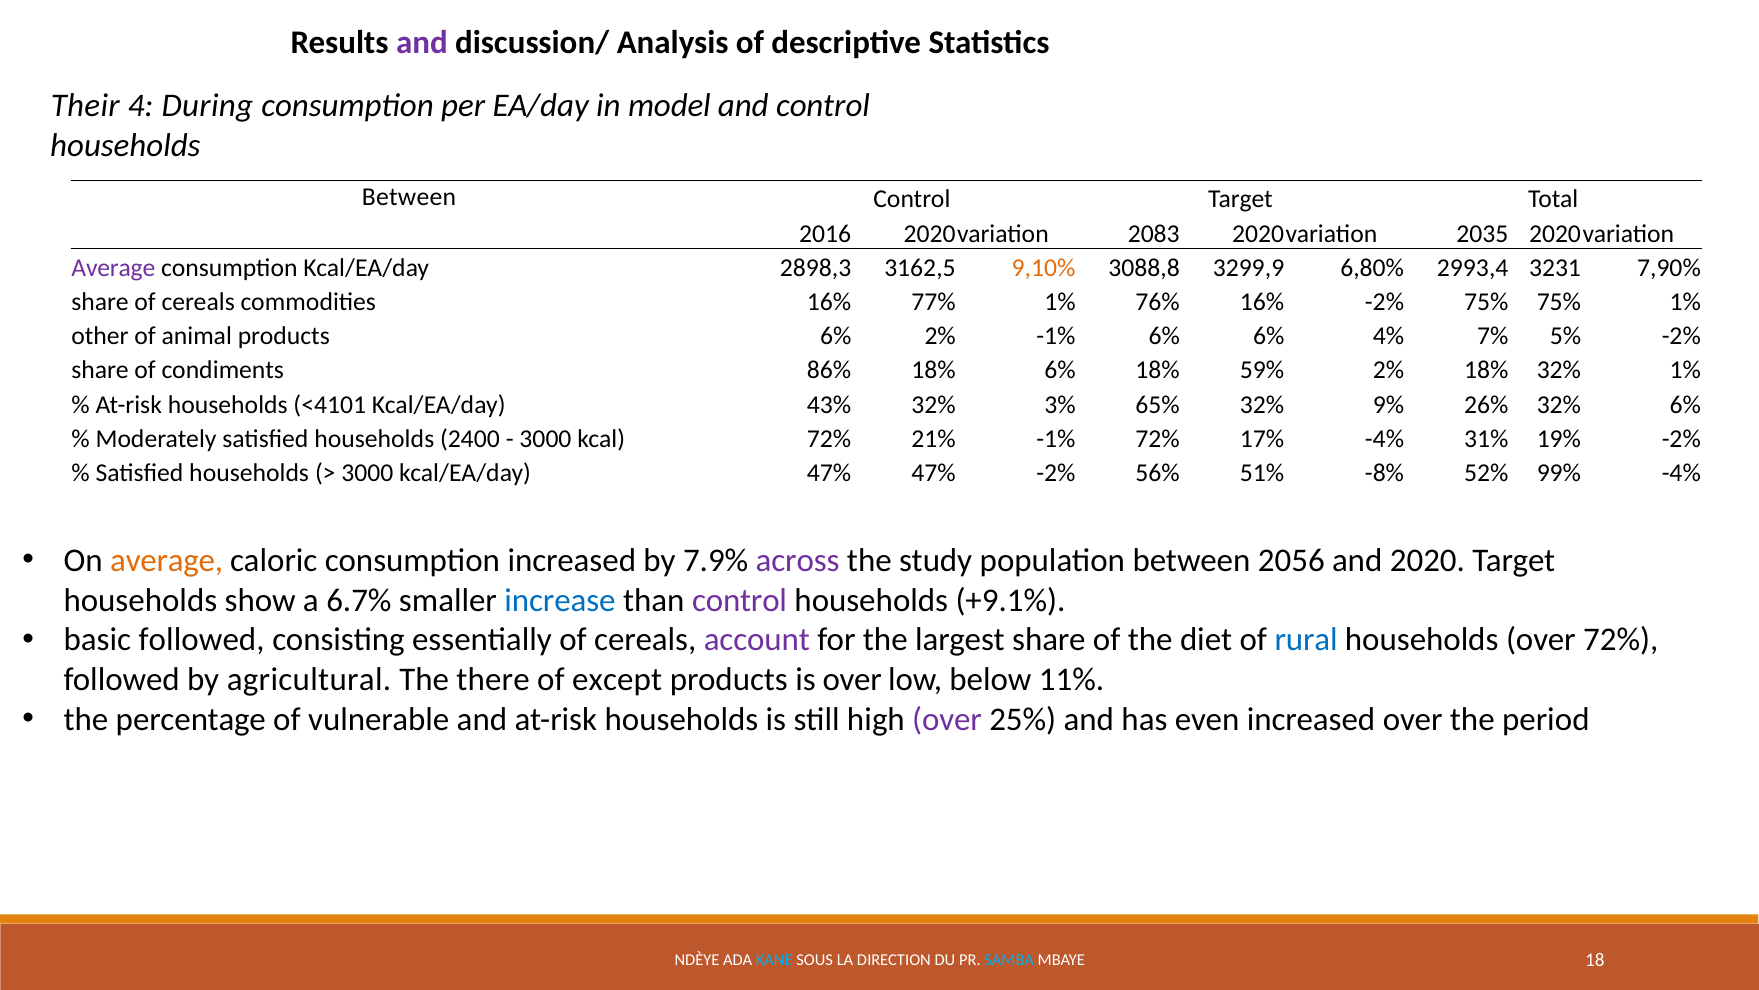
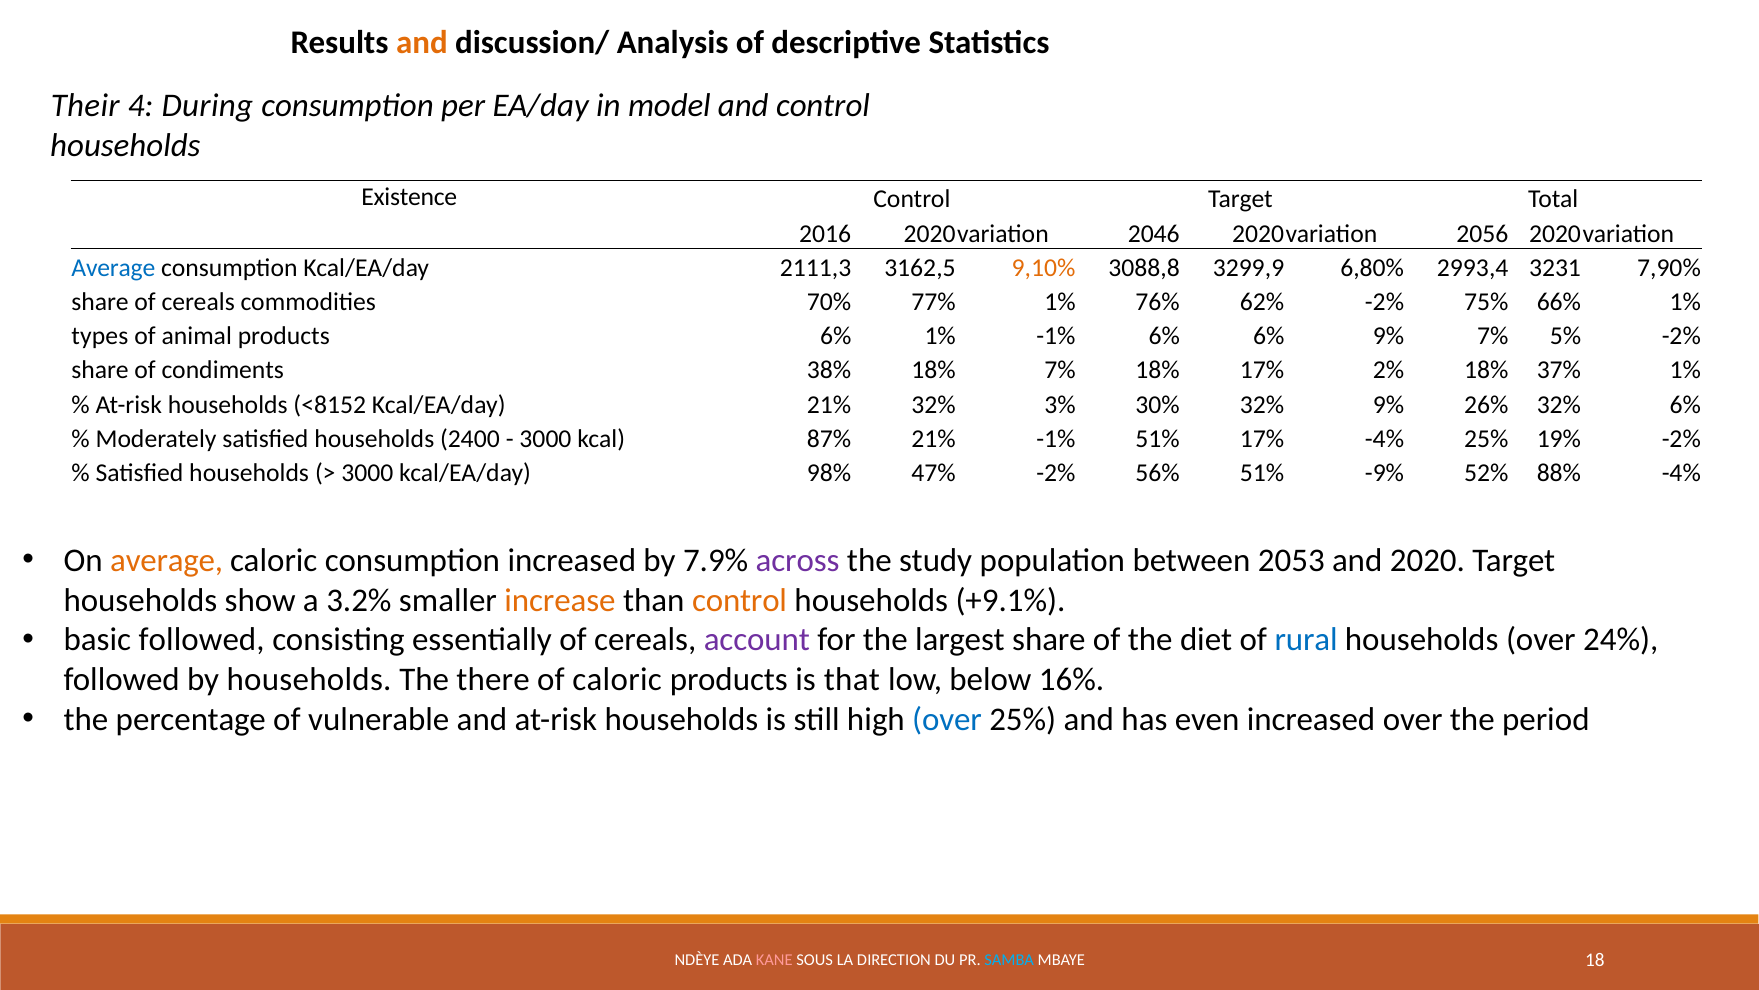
and colour: purple -> orange (422, 42)
Between: Between -> Existence (409, 197)
2083: 2083 -> 2046 (1154, 233)
2035: 2035 -> 2056 (1482, 233)
Average colour: purple -> blue (113, 268)
2898,3: 2898,3 -> 2111,3 (816, 268)
commodities 16%: 16% -> 70% (829, 302)
76% 16%: 16% -> 62% (1262, 302)
75% 75%: 75% -> 66% (1559, 302)
other: other -> types (100, 336)
6% 2%: 2% -> 1% (940, 336)
6% 4%: 4% -> 9% (1388, 336)
86%: 86% -> 38% (829, 370)
18% 6%: 6% -> 7% (1060, 370)
18% 59%: 59% -> 17% (1262, 370)
18% 32%: 32% -> 37% (1559, 370)
<4101: <4101 -> <8152 (330, 404)
Kcal/EA/day 43%: 43% -> 21% (829, 404)
65%: 65% -> 30% (1158, 404)
kcal 72%: 72% -> 87% (829, 439)
-1% 72%: 72% -> 51% (1158, 439)
-4% 31%: 31% -> 25% (1486, 439)
kcal/EA/day 47%: 47% -> 98% (829, 473)
-8%: -8% -> -9% (1384, 473)
99%: 99% -> 88% (1559, 473)
2056: 2056 -> 2053 (1291, 561)
6.7%: 6.7% -> 3.2% (359, 600)
increase colour: blue -> orange (560, 600)
control colour: purple -> orange (740, 600)
over 72%: 72% -> 24% (1621, 640)
by agricultural: agricultural -> households (309, 679)
of except: except -> caloric (617, 679)
is over: over -> that (852, 679)
11%: 11% -> 16% (1072, 679)
over colour: purple -> blue (947, 719)
KANE colour: light blue -> pink (774, 959)
